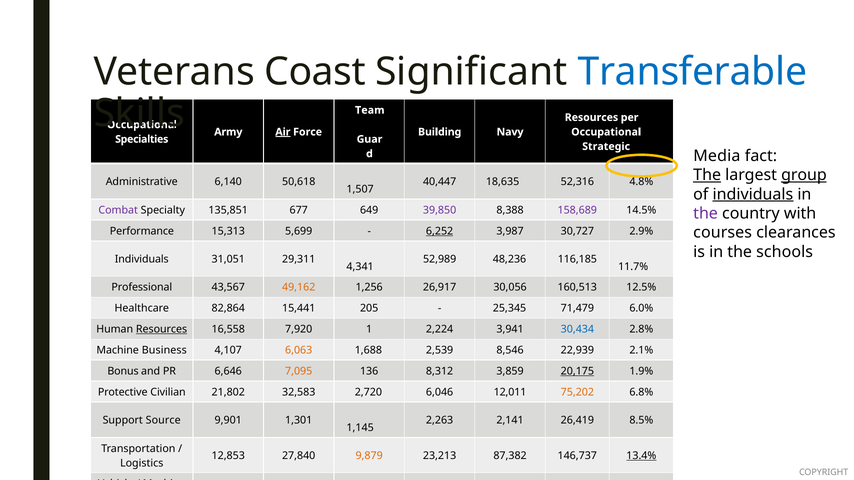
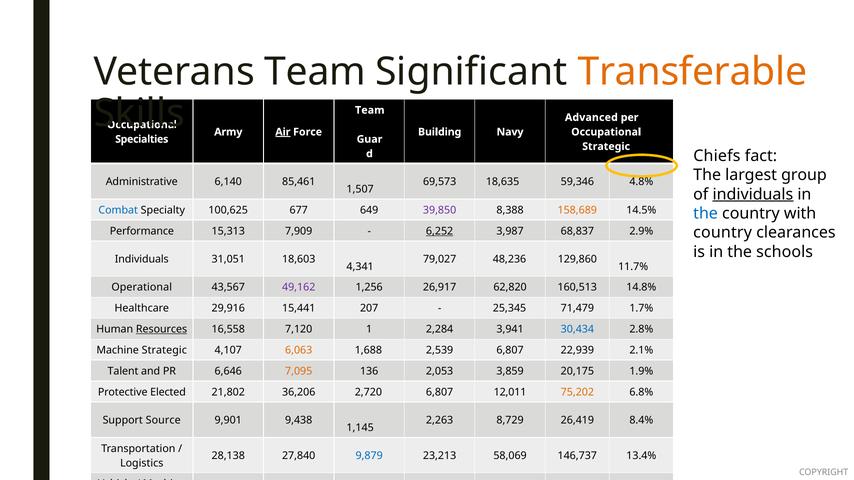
Veterans Coast: Coast -> Team (315, 72)
Transferable colour: blue -> orange (692, 72)
Resources: Resources -> Advanced (591, 118)
Media: Media -> Chiefs (717, 156)
The underline: present -> none (707, 175)
group underline: present -> none (804, 175)
50,618: 50,618 -> 85,461 (299, 182)
40,447: 40,447 -> 69,573 (440, 182)
52,316: 52,316 -> 59,346 (577, 182)
Combat colour: purple -> blue (118, 210)
135,851: 135,851 -> 100,625 (228, 210)
158,689 colour: purple -> orange (577, 210)
the colour: purple -> blue (706, 214)
5,699: 5,699 -> 7,909 (299, 231)
30,727: 30,727 -> 68,837 (577, 231)
courses: courses -> country (723, 233)
29,311: 29,311 -> 18,603 (299, 259)
52,989: 52,989 -> 79,027 (440, 259)
116,185: 116,185 -> 129,860 (577, 259)
Professional: Professional -> Operational (142, 288)
49,162 colour: orange -> purple (299, 288)
30,056: 30,056 -> 62,820 (510, 288)
12.5%: 12.5% -> 14.8% (641, 288)
82,864: 82,864 -> 29,916 (228, 309)
205: 205 -> 207 (369, 309)
6.0%: 6.0% -> 1.7% (641, 309)
7,920: 7,920 -> 7,120 (299, 330)
2,224: 2,224 -> 2,284 (440, 330)
Machine Business: Business -> Strategic (164, 351)
2,539 8,546: 8,546 -> 6,807 (510, 351)
Bonus: Bonus -> Talent (123, 371)
8,312: 8,312 -> 2,053 (440, 371)
20,175 underline: present -> none (577, 371)
Civilian: Civilian -> Elected (168, 392)
32,583: 32,583 -> 36,206 (299, 392)
2,720 6,046: 6,046 -> 6,807 (440, 392)
1,301: 1,301 -> 9,438 (299, 421)
2,141: 2,141 -> 8,729 (510, 421)
8.5%: 8.5% -> 8.4% (641, 421)
12,853: 12,853 -> 28,138 (228, 456)
9,879 colour: orange -> blue (369, 456)
87,382: 87,382 -> 58,069 (510, 456)
13.4% underline: present -> none (641, 456)
